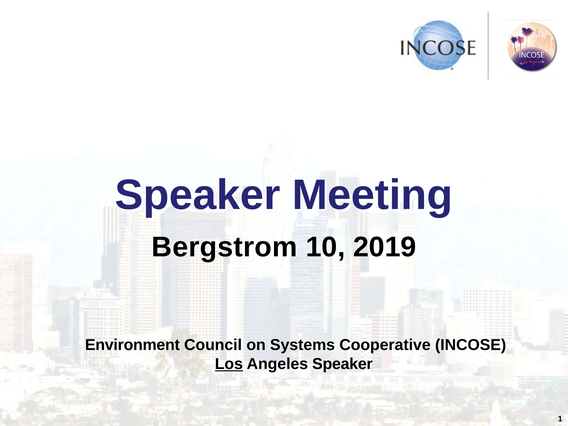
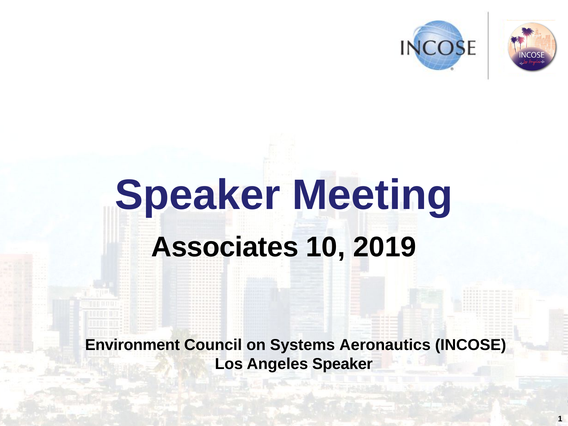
Bergstrom: Bergstrom -> Associates (225, 247)
Cooperative: Cooperative -> Aeronautics (385, 345)
Los underline: present -> none (229, 364)
